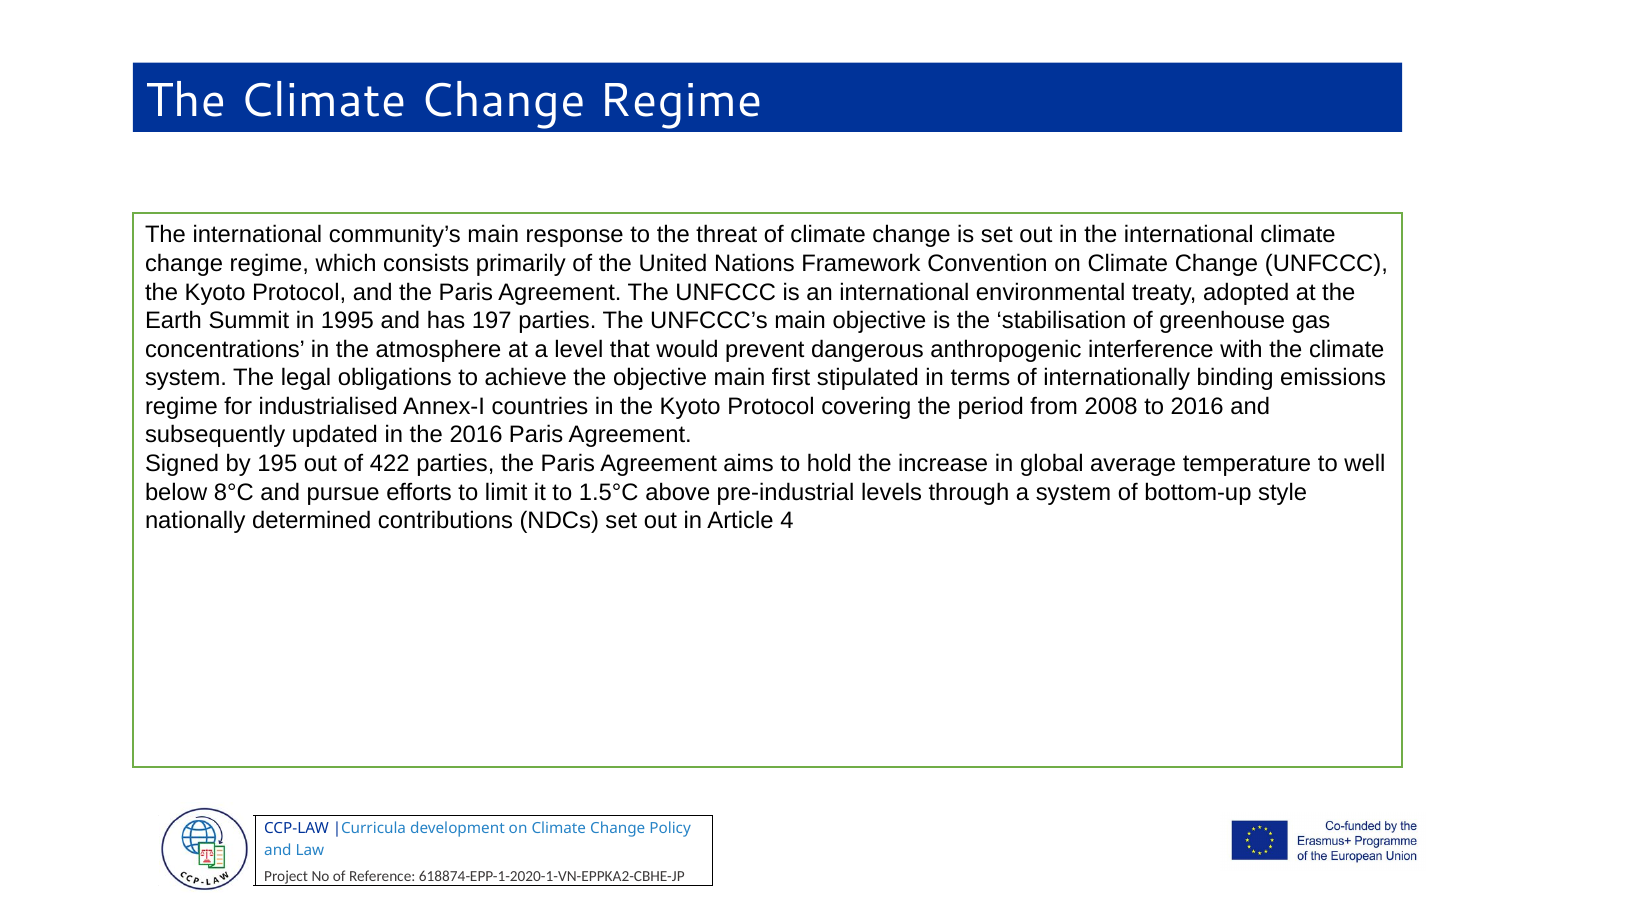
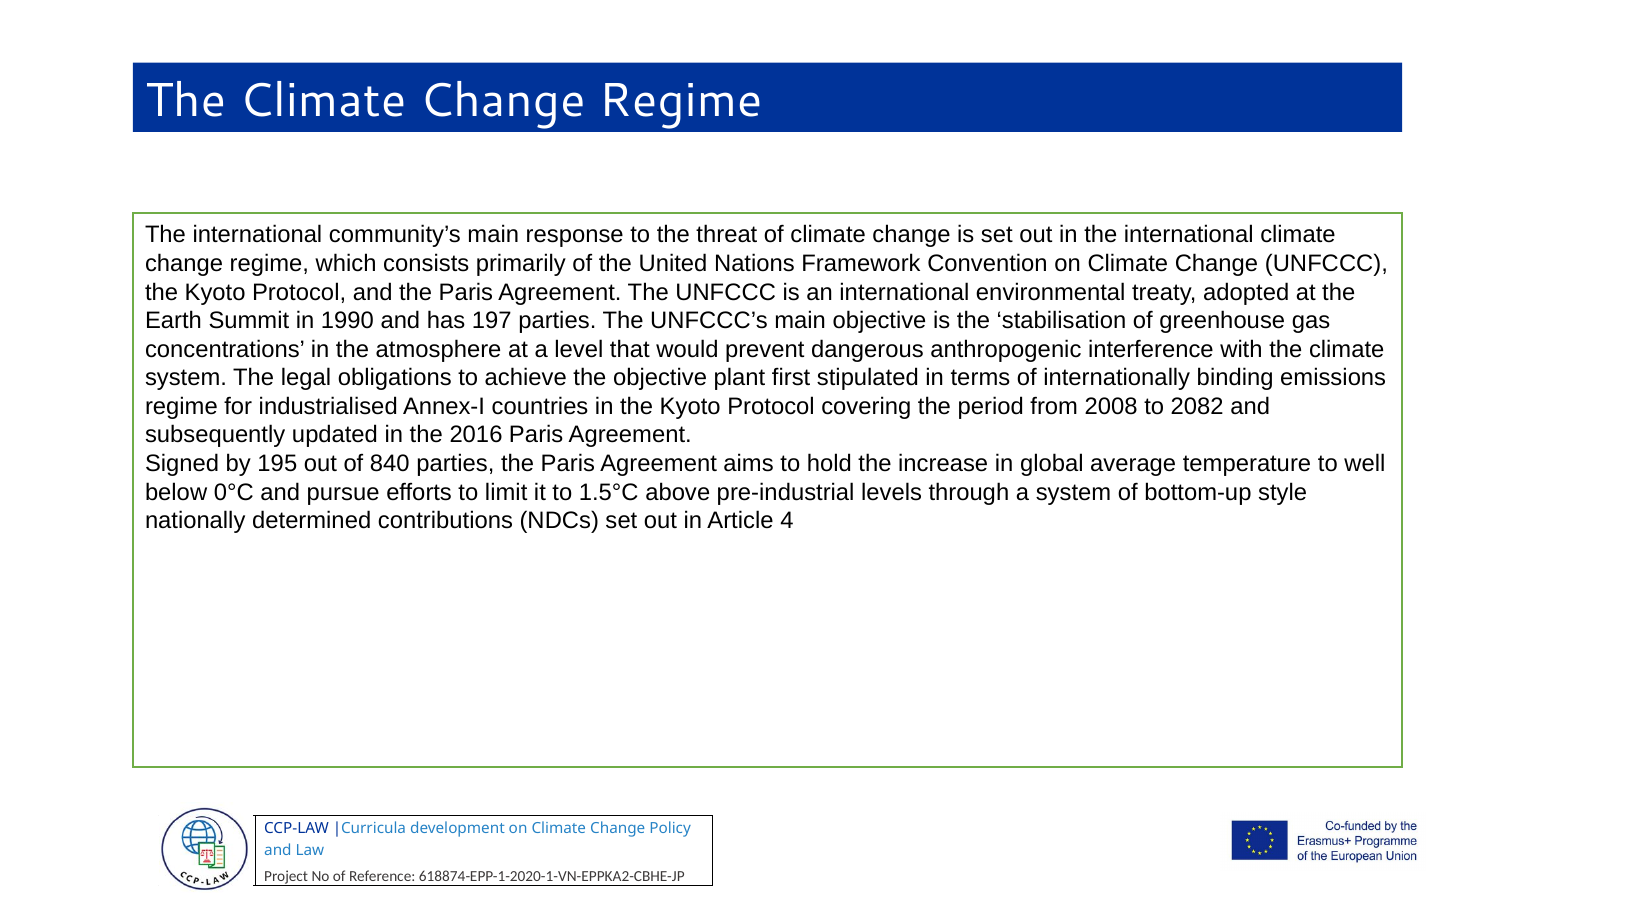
1995: 1995 -> 1990 (347, 321)
objective main: main -> plant (739, 378)
to 2016: 2016 -> 2082 (1197, 407)
422: 422 -> 840 (390, 464)
8°C: 8°C -> 0°C (234, 493)
